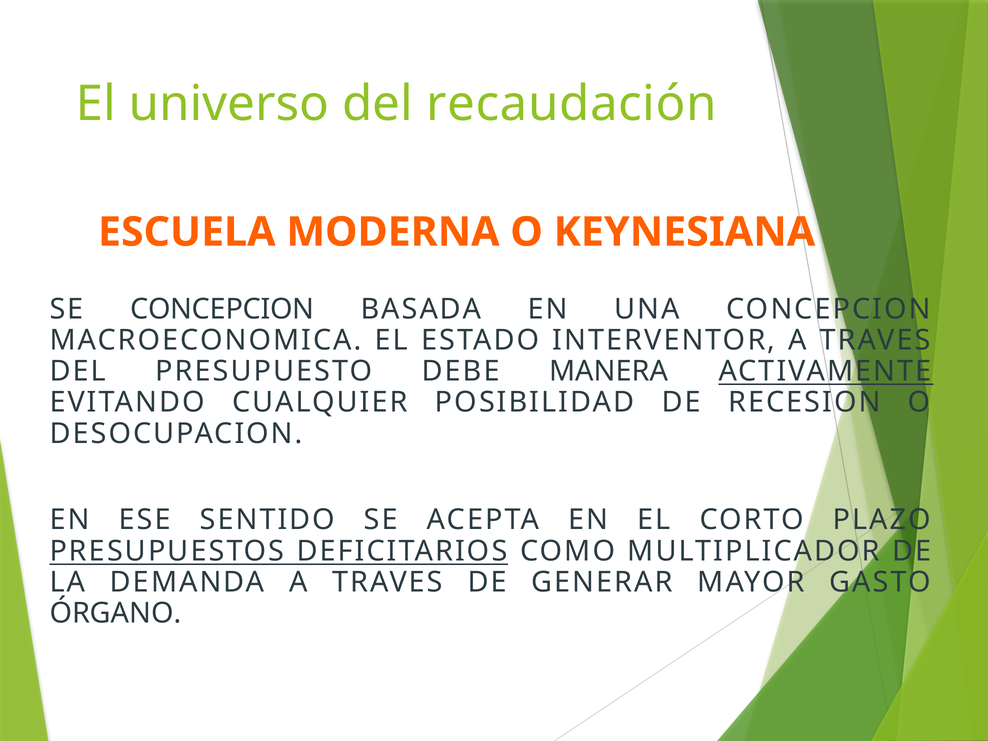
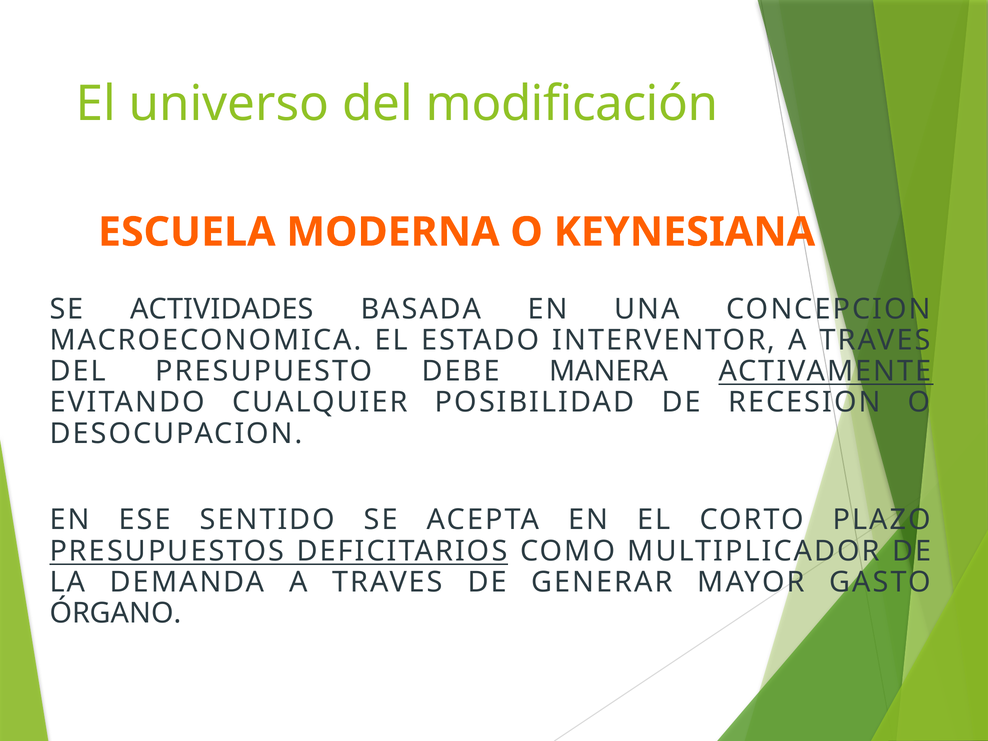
recaudación: recaudación -> modificación (572, 104)
SE CONCEPCION: CONCEPCION -> ACTIVIDADES (222, 309)
